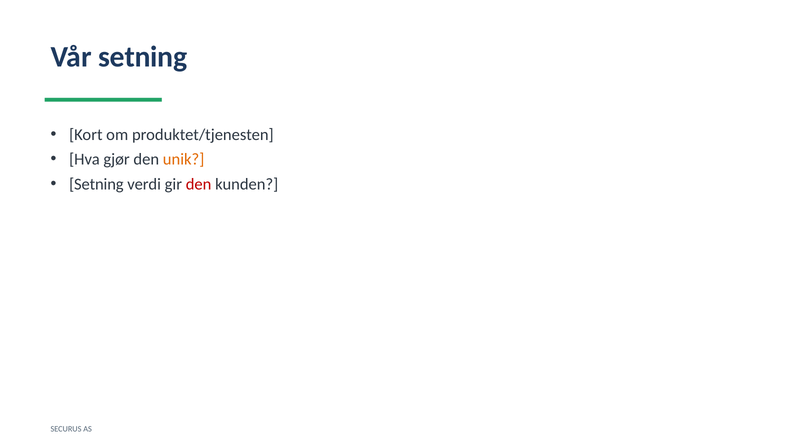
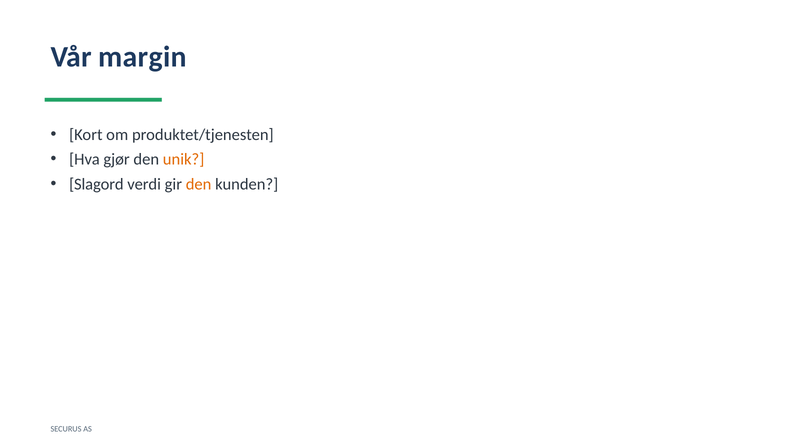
Vår setning: setning -> margin (143, 57)
Setning: Setning -> Slagord (96, 184)
den colour: red -> orange (199, 184)
